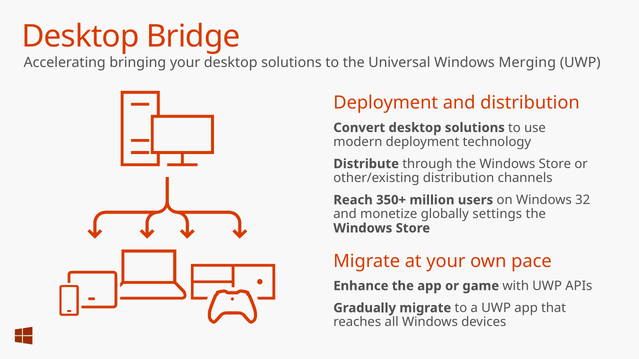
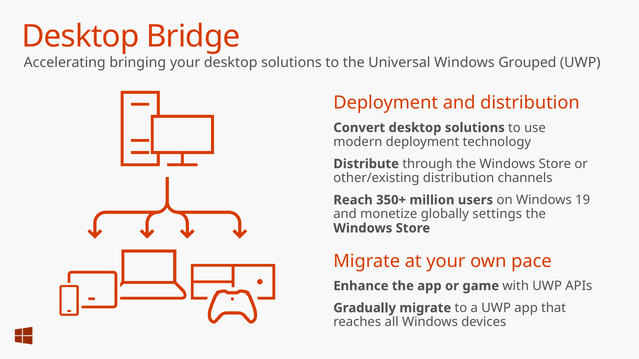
Merging: Merging -> Grouped (527, 63)
32: 32 -> 19 (583, 200)
